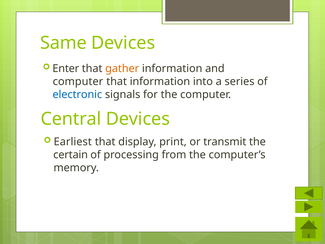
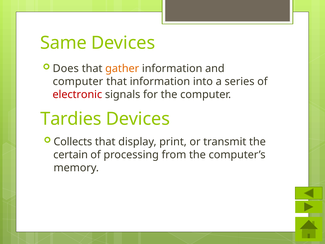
Enter: Enter -> Does (66, 68)
electronic colour: blue -> red (77, 94)
Central: Central -> Tardies (71, 119)
Earliest: Earliest -> Collects (73, 142)
